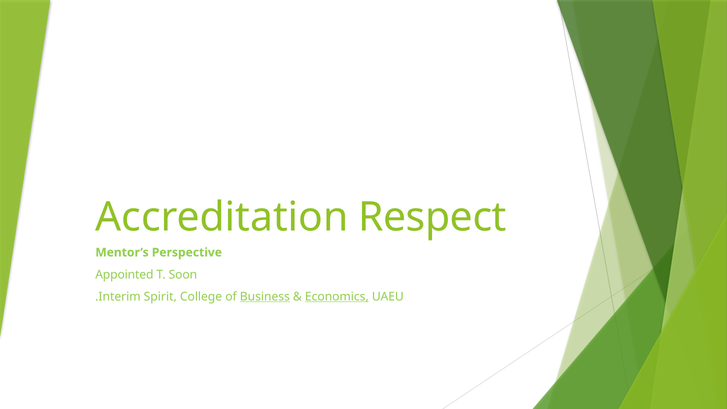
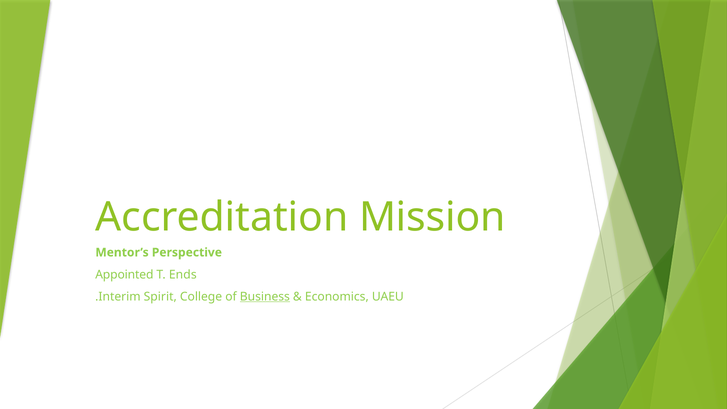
Respect: Respect -> Mission (432, 217)
Soon: Soon -> Ends (183, 274)
Economics underline: present -> none (337, 297)
